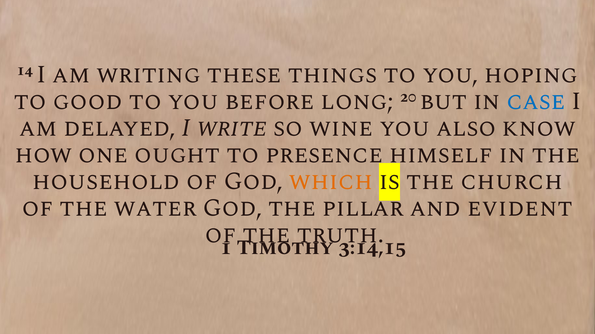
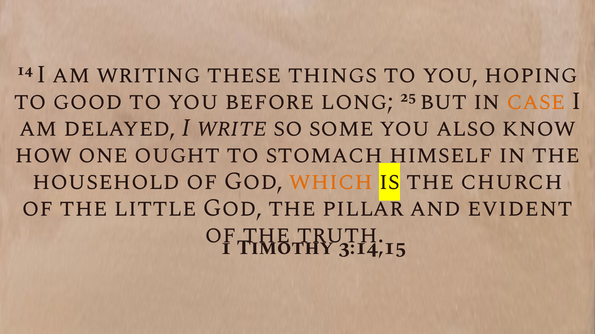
20: 20 -> 25 (408, 97)
case colour: blue -> orange (536, 101)
wine: wine -> some (341, 128)
presence: presence -> stomach (324, 155)
water: water -> little (155, 208)
